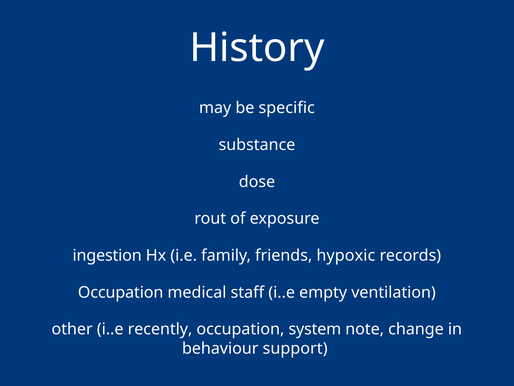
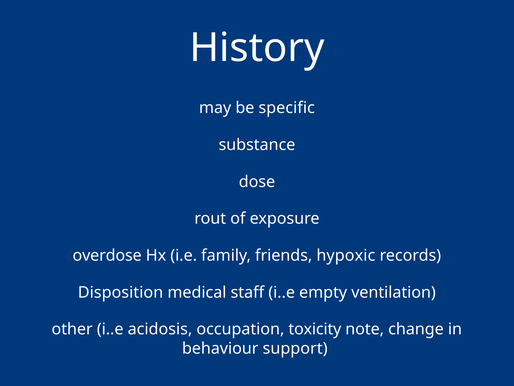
ingestion: ingestion -> overdose (107, 255)
Occupation: Occupation -> Disposition (121, 292)
recently: recently -> acidosis (160, 329)
system: system -> toxicity (315, 329)
